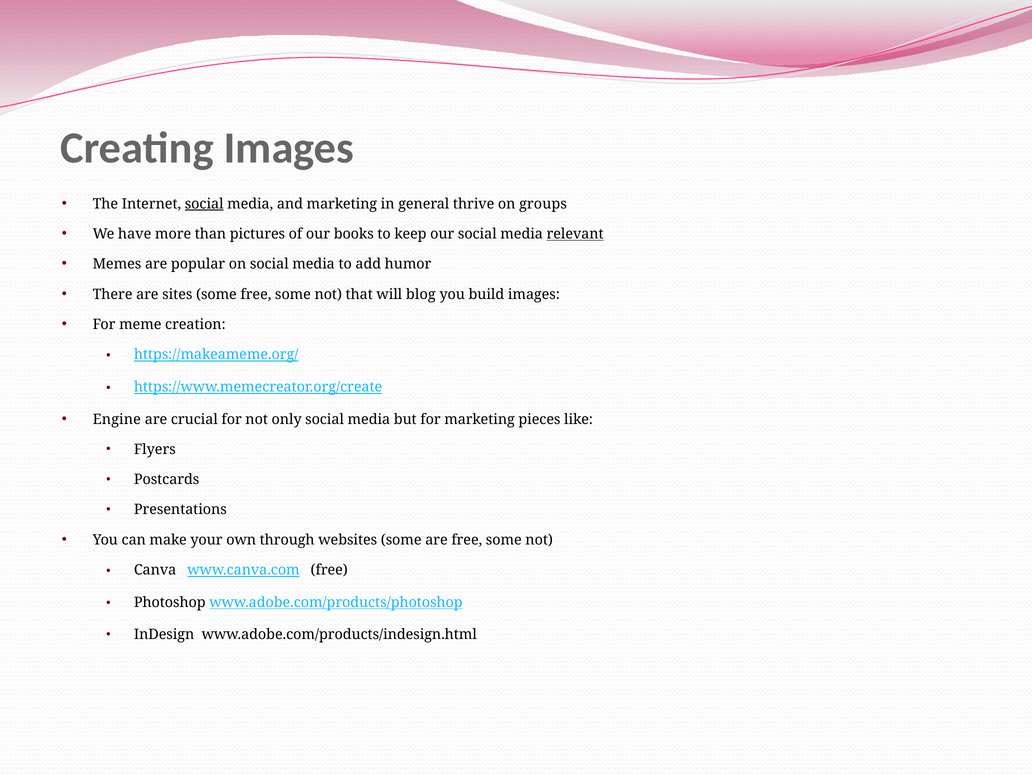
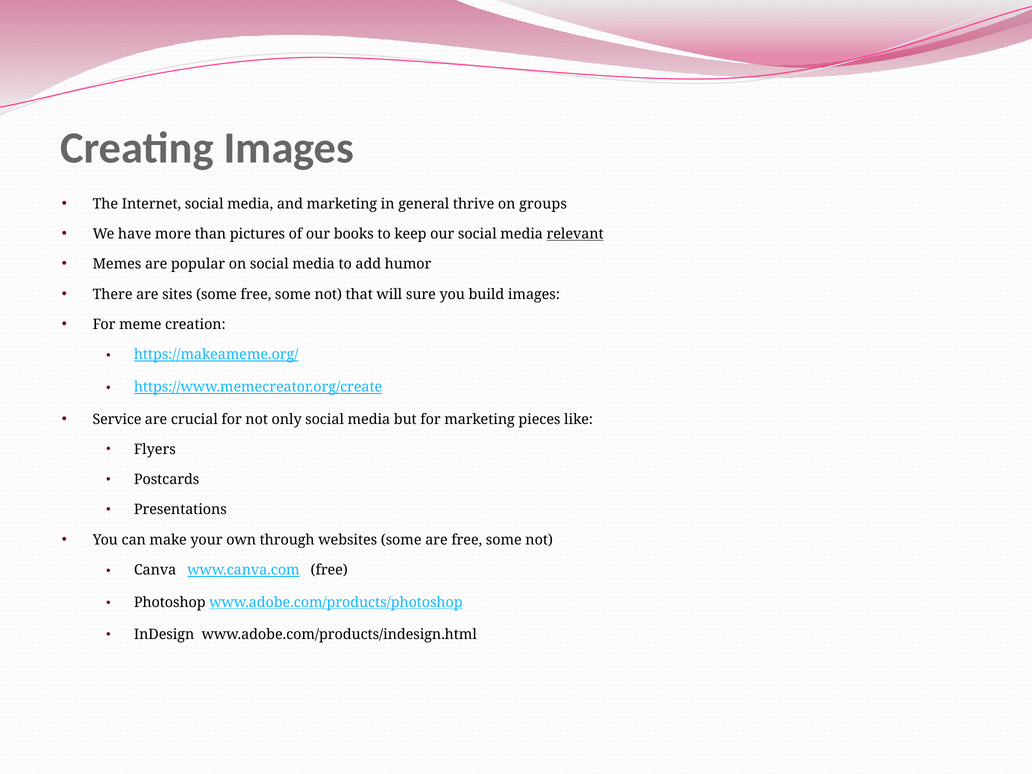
social underline: present -> none (204, 204)
blog: blog -> sure (421, 294)
Engine: Engine -> Service (117, 419)
